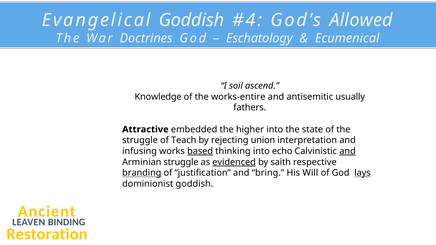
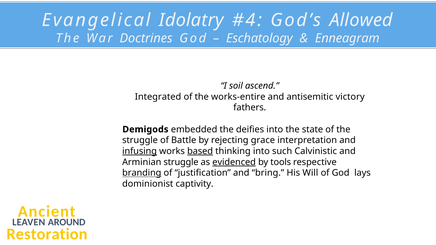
Evangelical Goddish: Goddish -> Idolatry (191, 20)
Ecumenical: Ecumenical -> Enneagram (347, 38)
Knowledge: Knowledge -> Integrated (158, 97)
usually: usually -> victory (350, 97)
Attractive: Attractive -> Demigods (145, 130)
higher: higher -> deifies (250, 130)
Teach: Teach -> Battle (184, 140)
union: union -> grace (263, 140)
infusing underline: none -> present (140, 151)
echo: echo -> such (282, 151)
and underline: present -> none (348, 151)
saith: saith -> tools (281, 162)
lays underline: present -> none (362, 173)
dominionist goddish: goddish -> captivity (195, 184)
BINDING: BINDING -> AROUND (67, 223)
